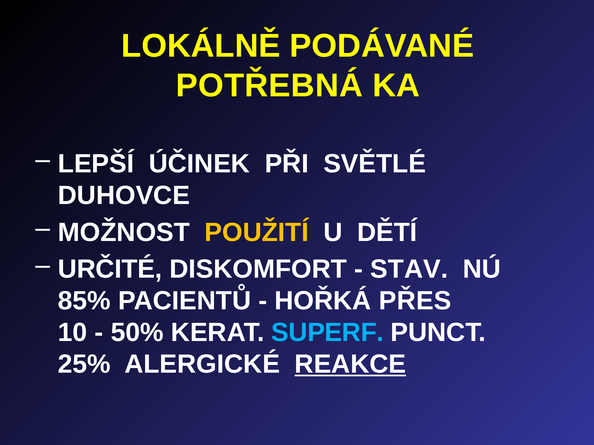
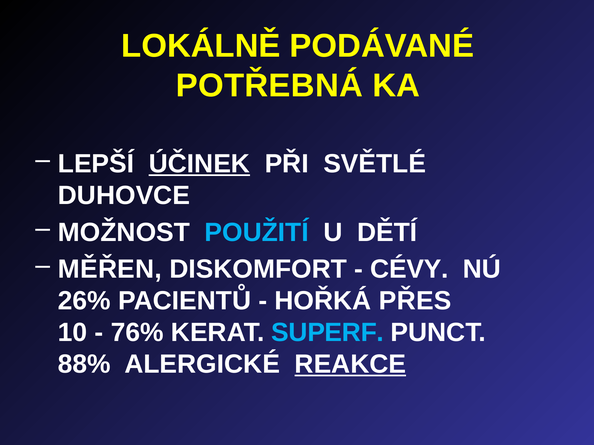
ÚČINEK underline: none -> present (199, 164)
POUŽITÍ colour: yellow -> light blue (257, 233)
URČITÉ: URČITÉ -> MĚŘEN (110, 270)
STAV: STAV -> CÉVY (409, 270)
85%: 85% -> 26% (84, 301)
50%: 50% -> 76% (137, 333)
25%: 25% -> 88% (84, 365)
